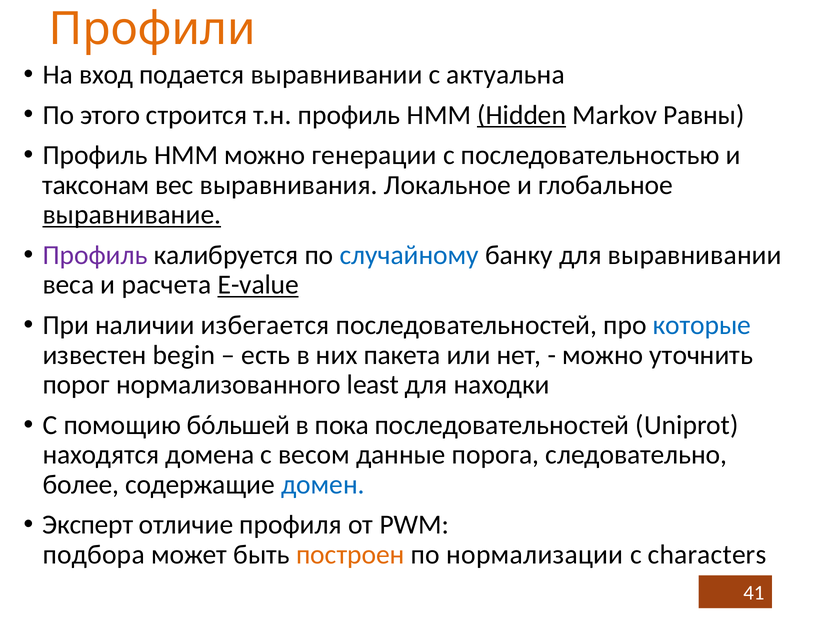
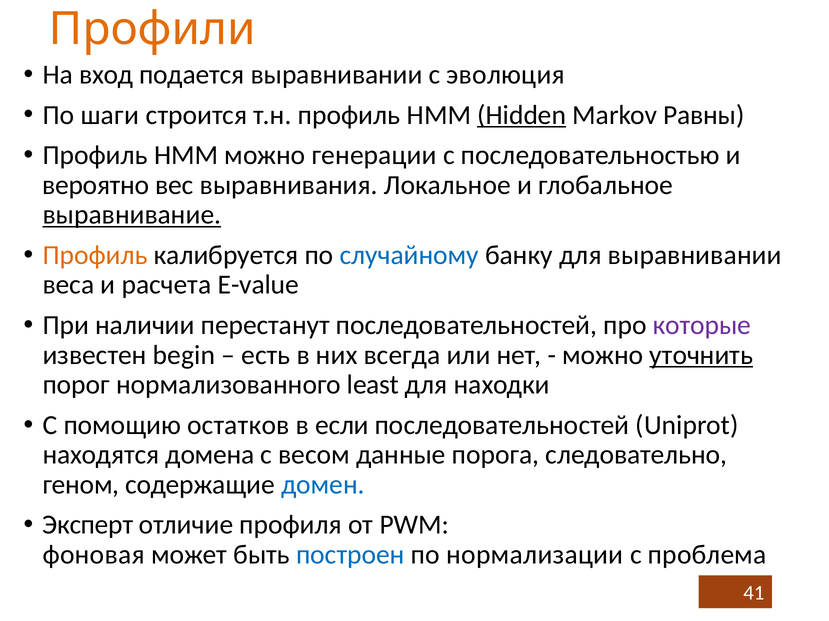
актуальна: актуальна -> эволюция (506, 75)
этого: этого -> шаги (110, 115)
таксонам: таксонам -> вероятно (96, 185)
Профиль colour: purple -> orange (95, 255)
E-value underline: present -> none (258, 285)
избегается: избегается -> перестанут (265, 326)
которые colour: blue -> purple (702, 326)
пакета: пакета -> всегда (402, 355)
уточнить underline: none -> present (701, 355)
бóльшей: бóльшей -> остатков (238, 425)
пока: пока -> если (342, 425)
более: более -> геном (81, 485)
подбора: подбора -> фоновая (94, 555)
построен colour: orange -> blue (350, 555)
characters: characters -> проблема (707, 555)
